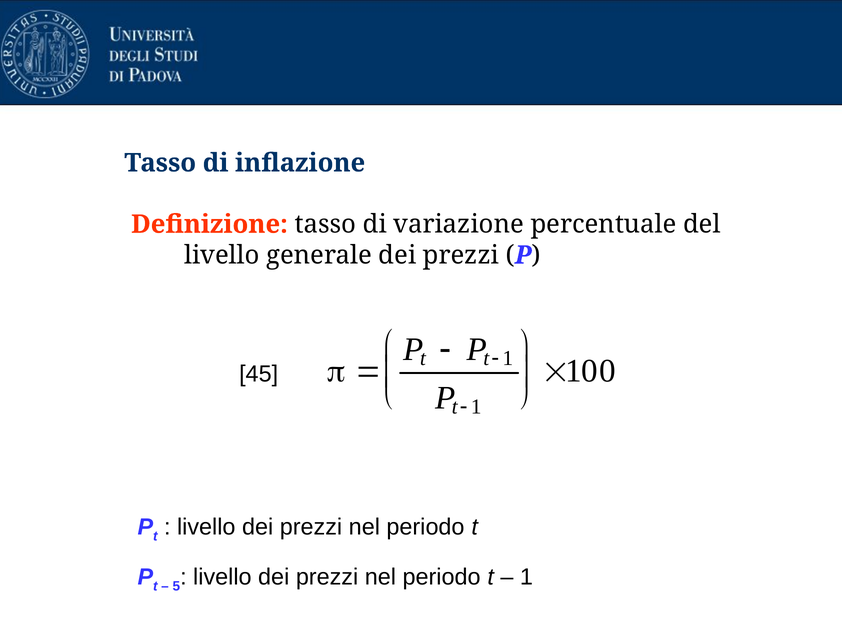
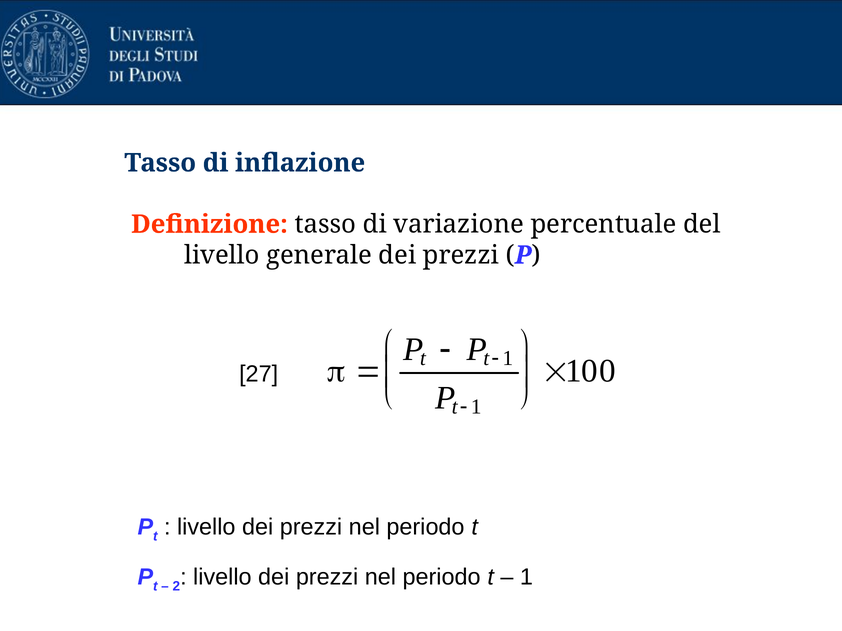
45: 45 -> 27 (259, 374)
5: 5 -> 2 (176, 587)
